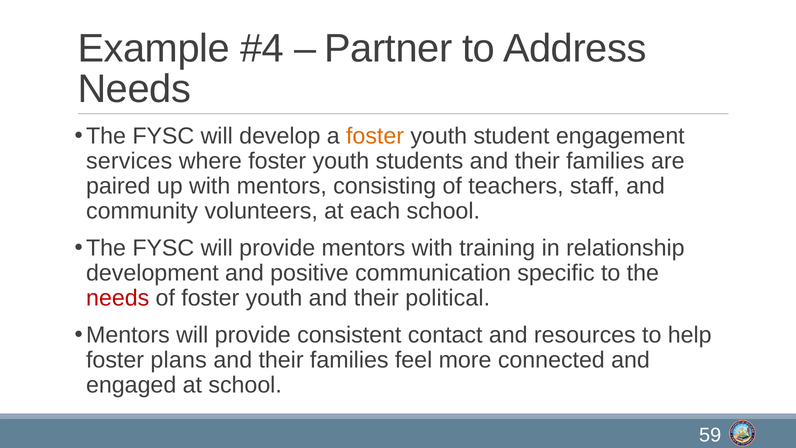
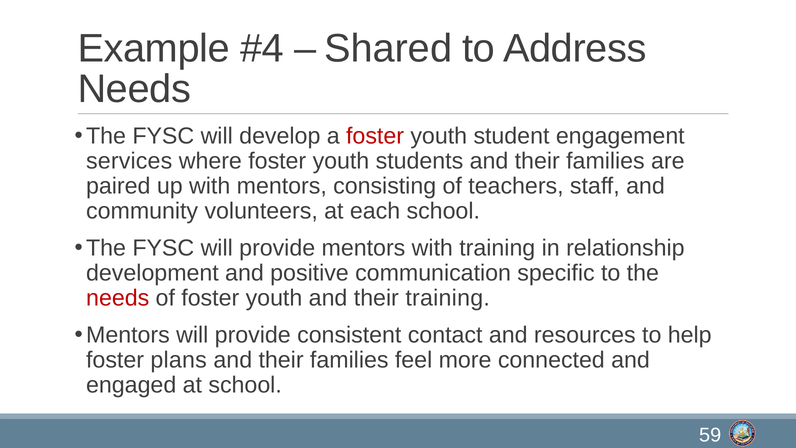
Partner: Partner -> Shared (388, 49)
foster colour: orange -> red (375, 136)
their political: political -> training (448, 298)
